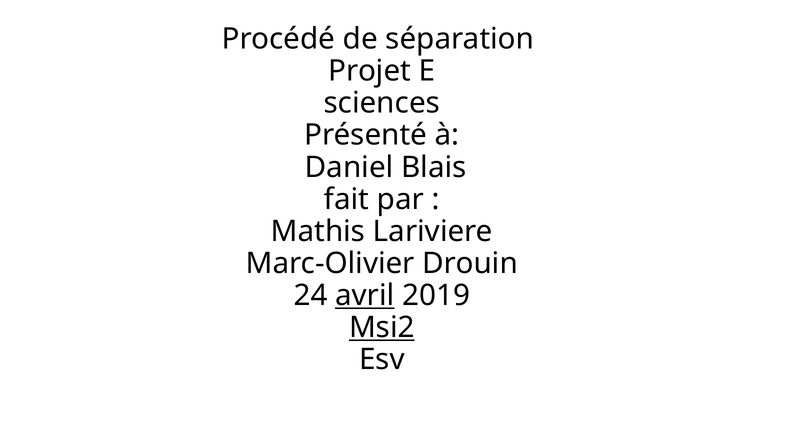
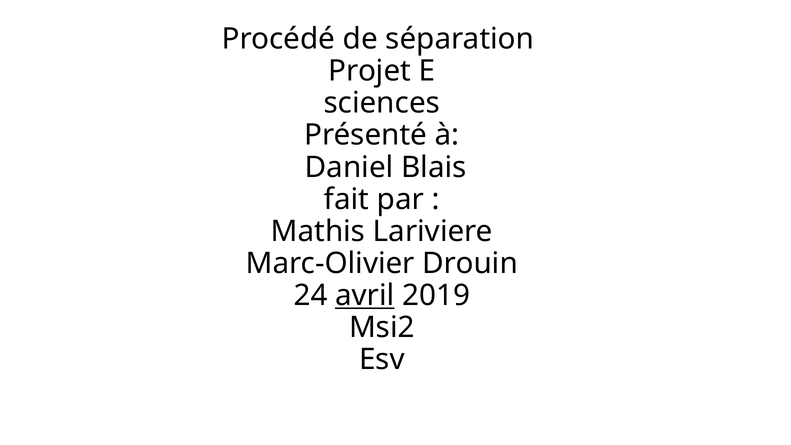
Msi2 underline: present -> none (382, 327)
